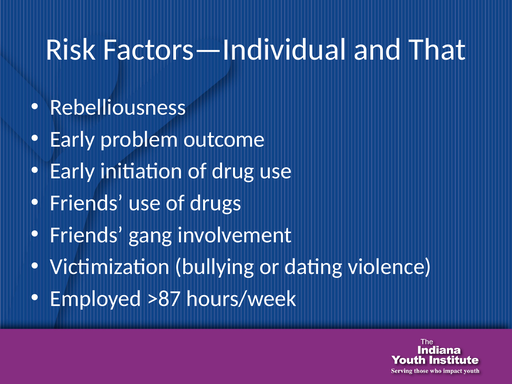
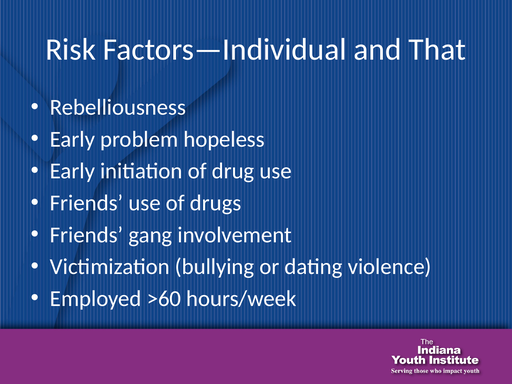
outcome: outcome -> hopeless (224, 139)
>87: >87 -> >60 (164, 299)
